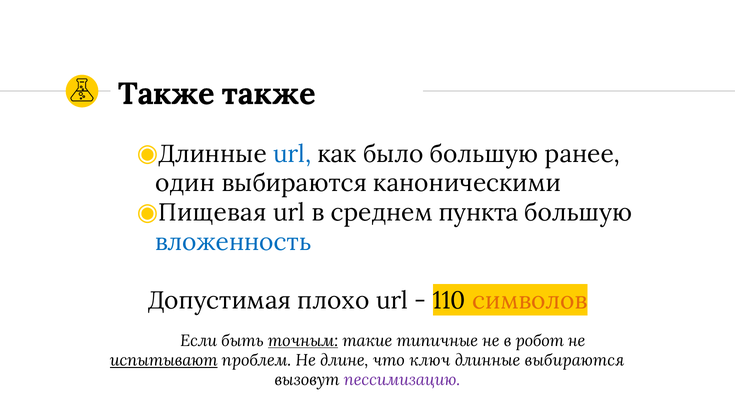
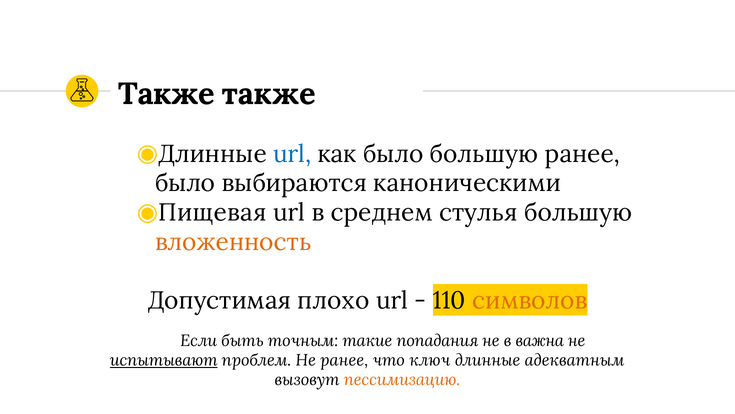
один: один -> было (185, 183)
пункта: пункта -> стулья (478, 212)
вложенность colour: blue -> orange (233, 242)
точным underline: present -> none (303, 340)
типичные: типичные -> попадания (437, 340)
робот: робот -> важна (540, 340)
Не длине: длине -> ранее (344, 360)
длинные выбираются: выбираются -> адекватным (574, 360)
пессимизацию colour: purple -> orange (402, 379)
